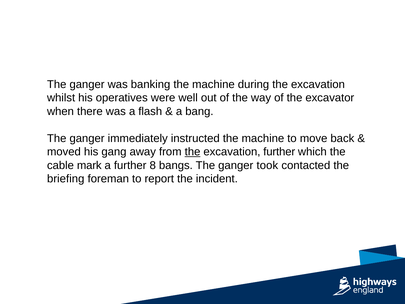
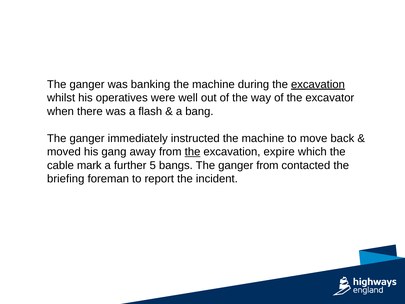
excavation underline: none -> present (318, 84)
excavation further: further -> expire (279, 152)
8: 8 -> 5 (153, 165)
ganger took: took -> from (267, 165)
